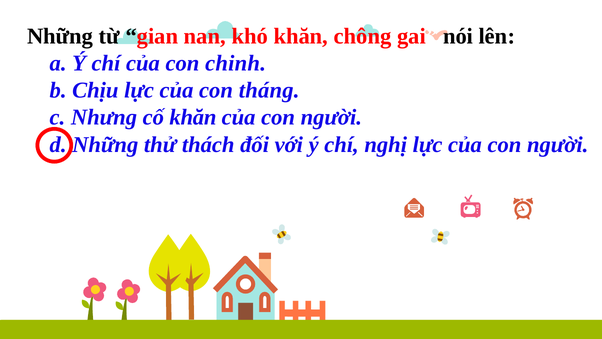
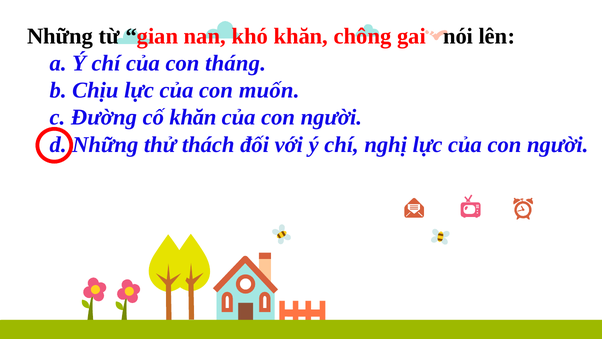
chinh: chinh -> tháng (236, 63)
tháng: tháng -> muốn (269, 90)
Nhưng: Nhưng -> Đường (104, 117)
